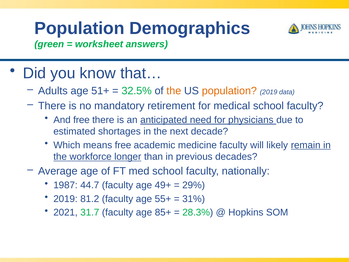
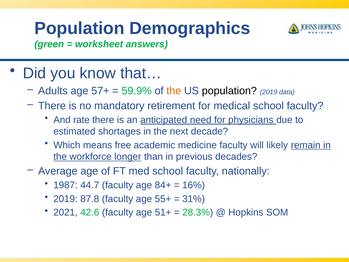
51+: 51+ -> 57+ (100, 91)
32.5%: 32.5% -> 59.9% (137, 91)
population colour: orange -> black (229, 91)
And free: free -> rate (81, 120)
49+: 49+ -> 84+ (163, 185)
29%: 29% -> 16% (194, 185)
81.2: 81.2 -> 87.8 (90, 199)
31.7: 31.7 -> 42.6 (90, 212)
85+: 85+ -> 51+ (163, 212)
